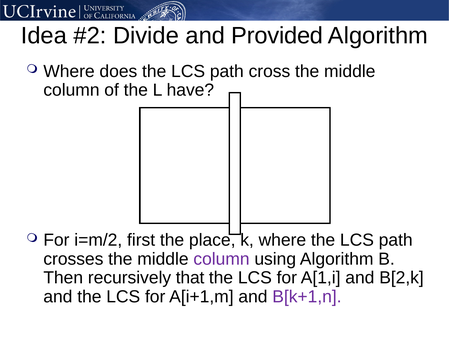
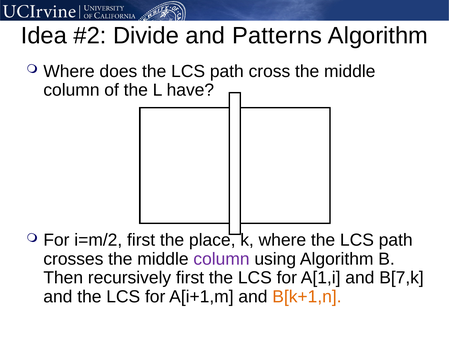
Provided: Provided -> Patterns (277, 36)
recursively that: that -> first (190, 278)
B[2,k: B[2,k -> B[7,k (401, 278)
B[k+1,n colour: purple -> orange (307, 297)
